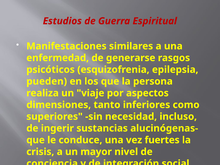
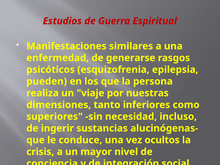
aspectos: aspectos -> nuestras (147, 93)
fuertes: fuertes -> ocultos (162, 140)
